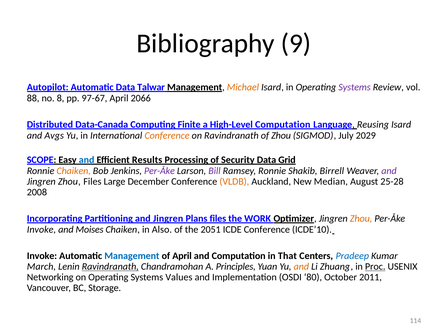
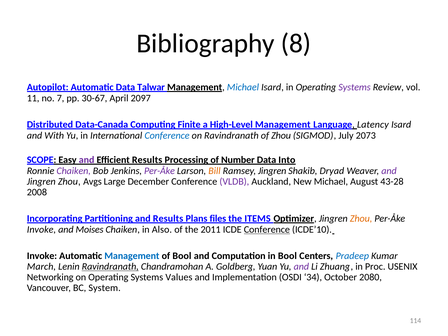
9: 9 -> 8 (296, 43)
Michael colour: orange -> blue (243, 87)
88: 88 -> 11 (33, 98)
8: 8 -> 7 (61, 98)
97-67: 97-67 -> 30-67 (94, 98)
2066: 2066 -> 2097 (141, 98)
High-Level Computation: Computation -> Management (283, 125)
Reusing: Reusing -> Latency (373, 125)
Avgs: Avgs -> With (54, 135)
Conference colour: orange -> blue (167, 135)
2029: 2029 -> 2073 (366, 135)
and colour: blue -> purple (87, 160)
Security: Security -> Number (238, 160)
Grid: Grid -> Into (287, 160)
Chaiken colour: orange -> purple (74, 171)
Bill colour: purple -> orange (214, 171)
Ramsey Ronnie: Ronnie -> Jingren (272, 171)
Birrell: Birrell -> Dryad (332, 171)
Zhou Files: Files -> Avgs (92, 182)
VLDB colour: orange -> purple (234, 182)
New Median: Median -> Michael (331, 182)
25-28: 25-28 -> 43-28 (392, 182)
Partitioning and Jingren: Jingren -> Results (168, 219)
WORK: WORK -> ITEMS (258, 219)
2051: 2051 -> 2011 (211, 230)
Conference underline: none -> present (267, 230)
of April: April -> Bool (182, 256)
in That: That -> Bool (287, 256)
Principles: Principles -> Goldberg (236, 267)
and colour: orange -> purple (301, 267)
Proc underline: present -> none (375, 267)
80: 80 -> 34 (313, 277)
2011: 2011 -> 2080 (371, 277)
Storage: Storage -> System (105, 288)
